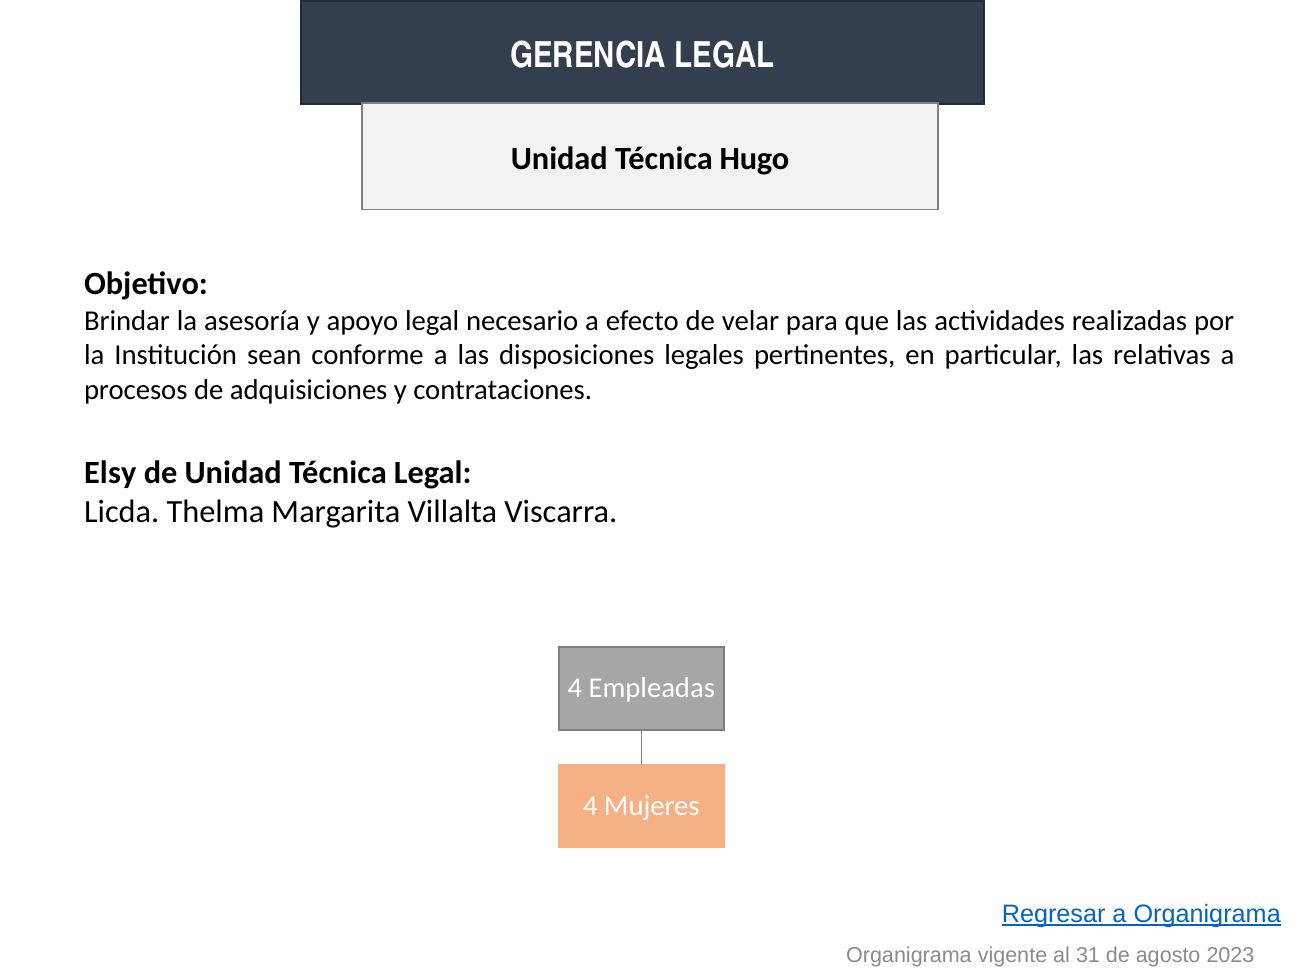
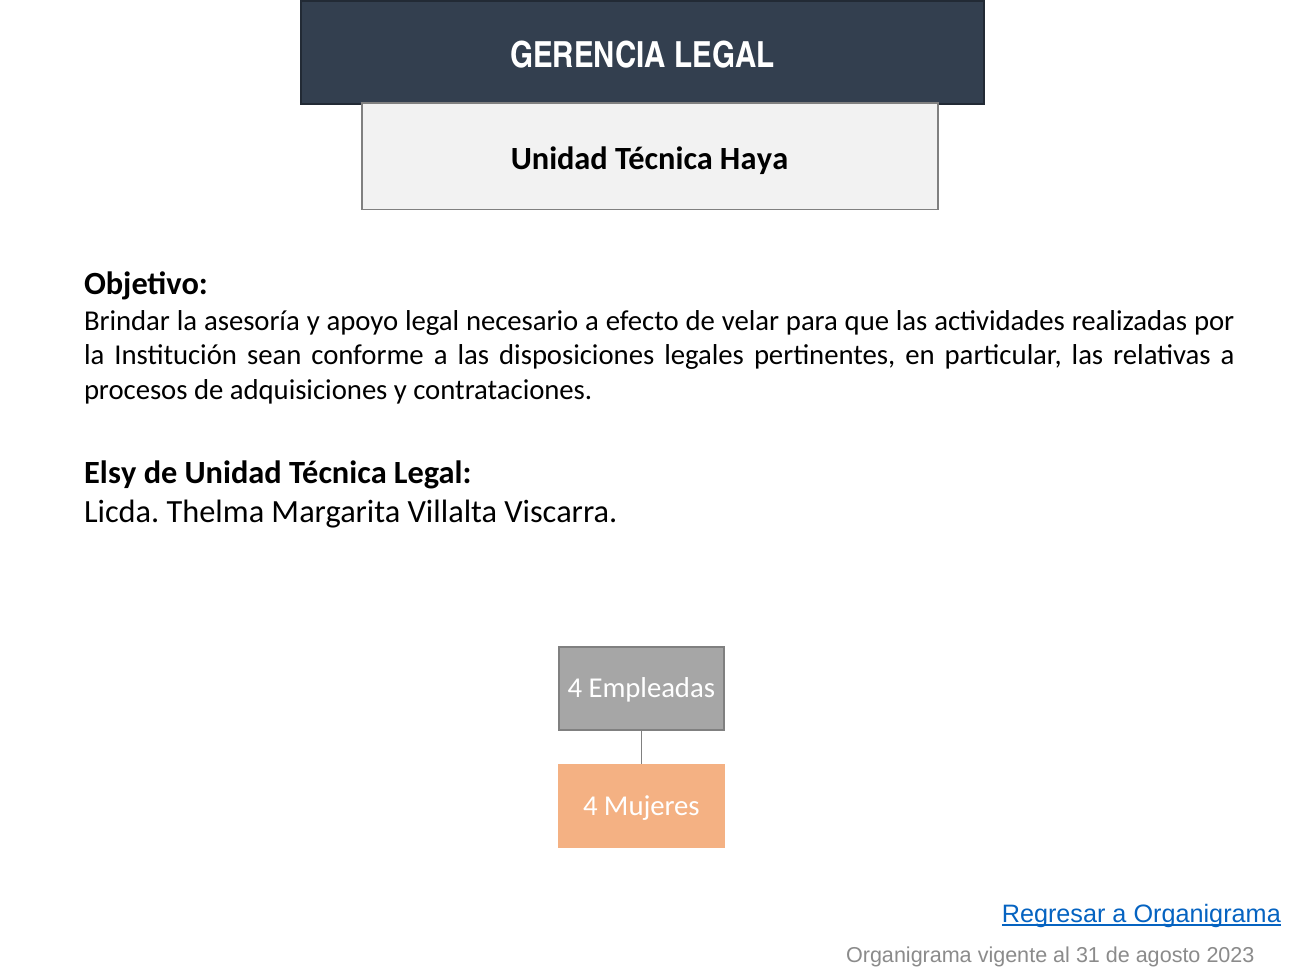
Hugo: Hugo -> Haya (754, 159)
